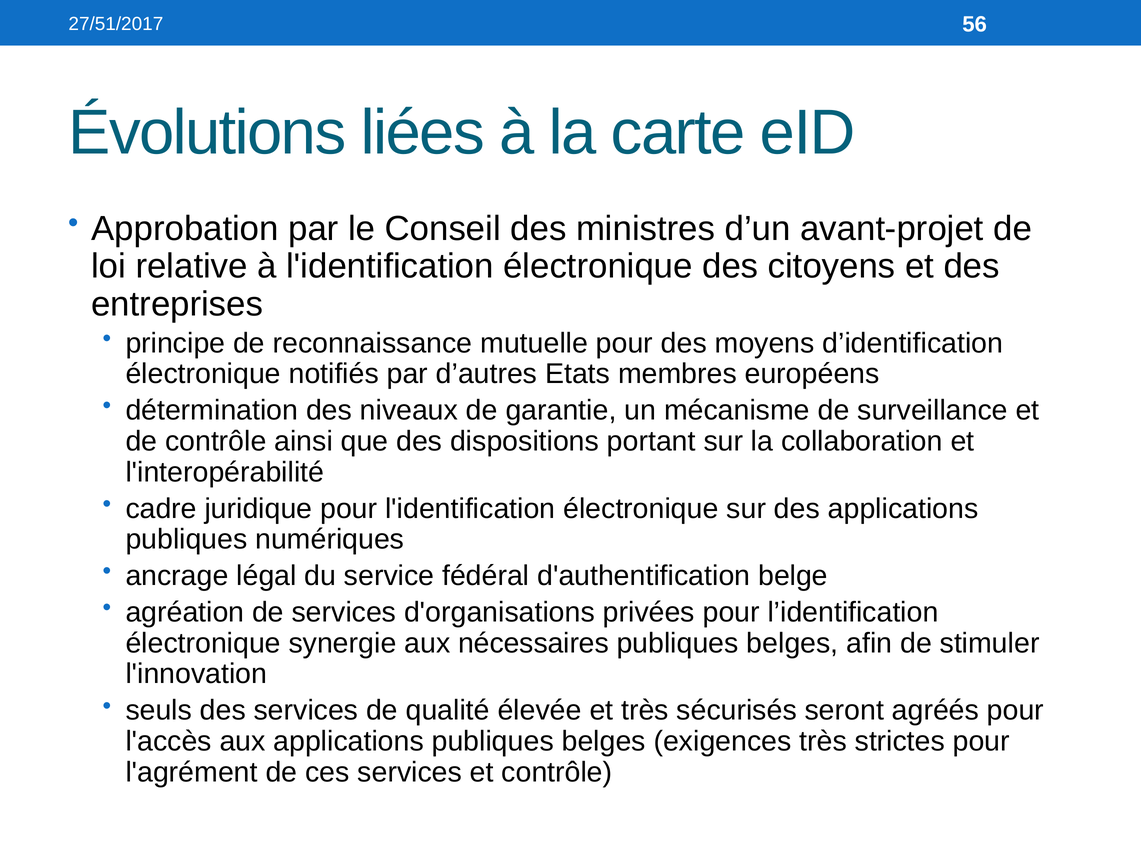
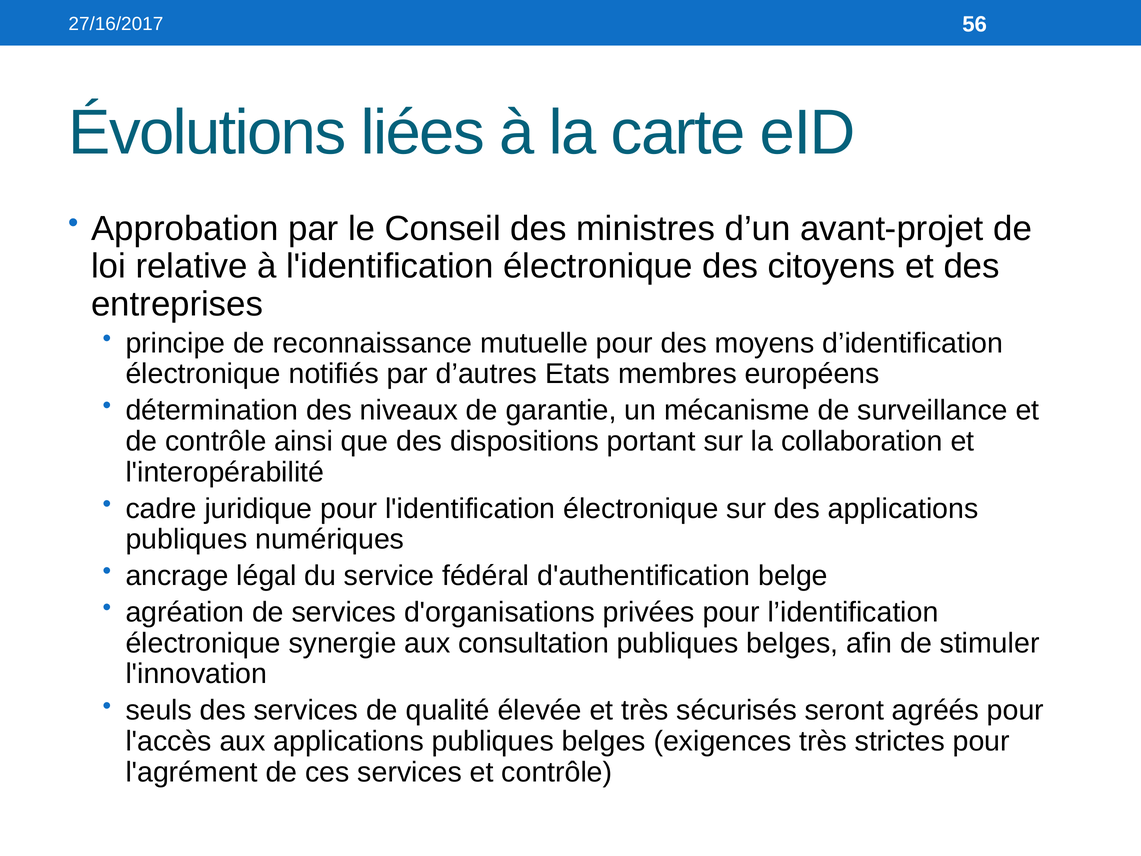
27/51/2017: 27/51/2017 -> 27/16/2017 (116, 24)
nécessaires: nécessaires -> consultation (534, 643)
